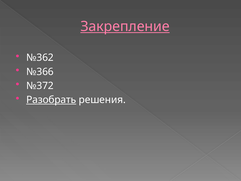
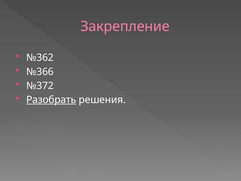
Закрепление underline: present -> none (125, 26)
